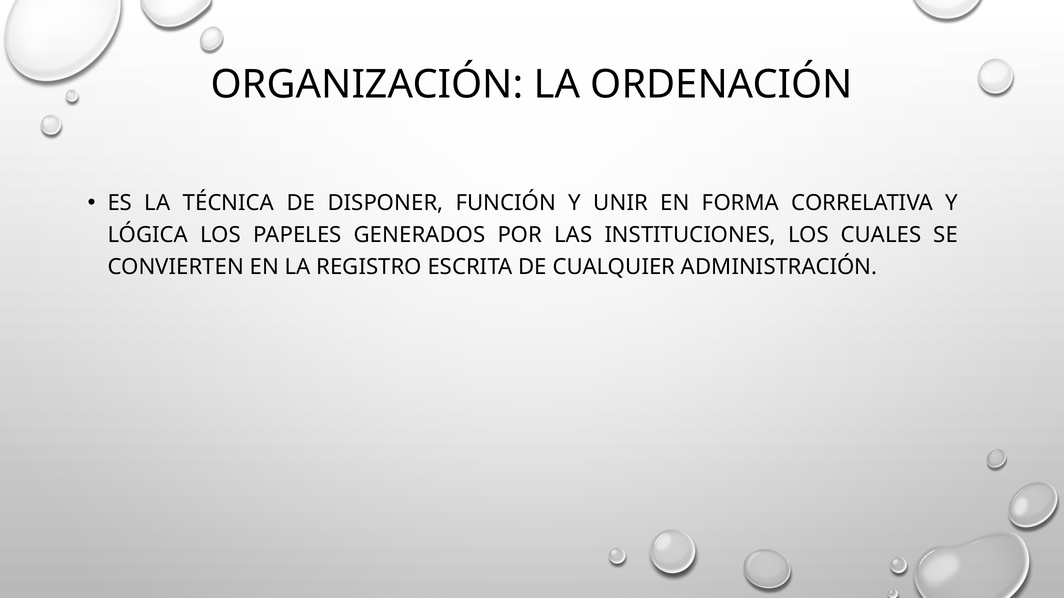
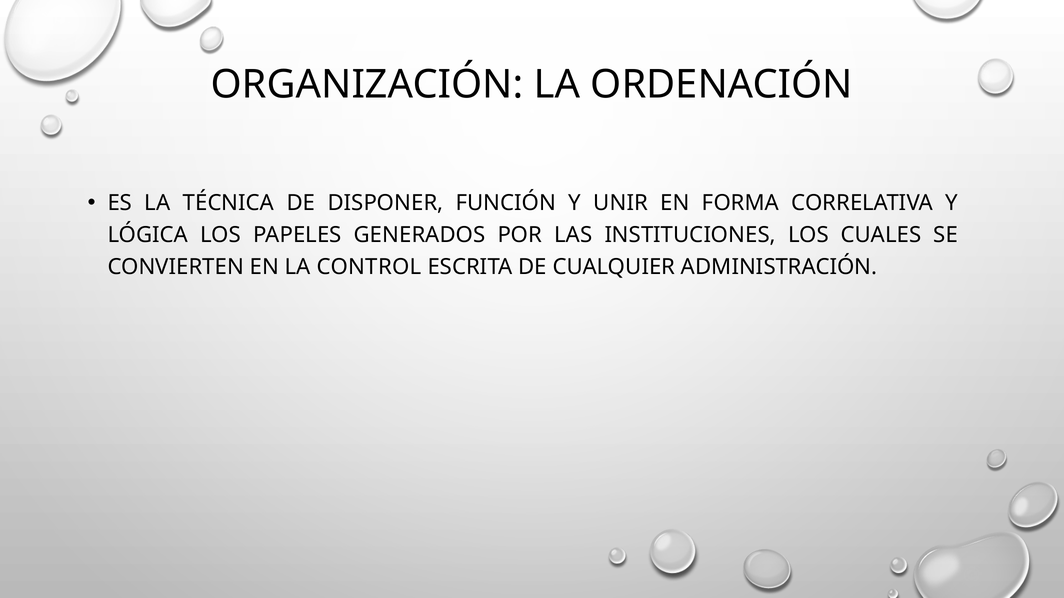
REGISTRO: REGISTRO -> CONTROL (369, 267)
